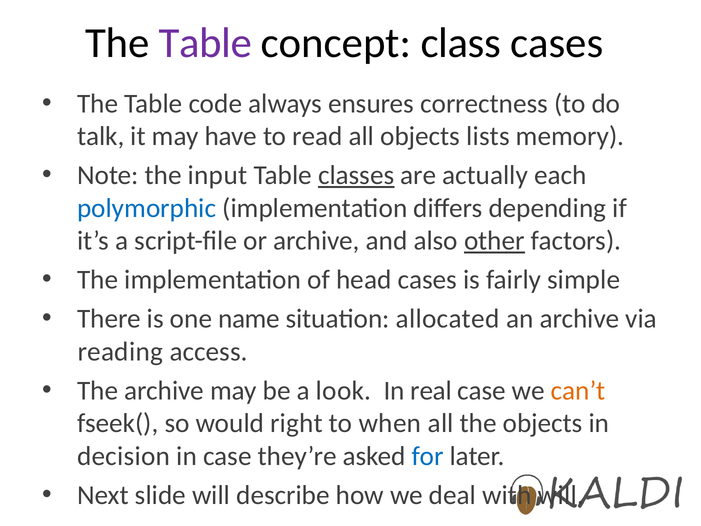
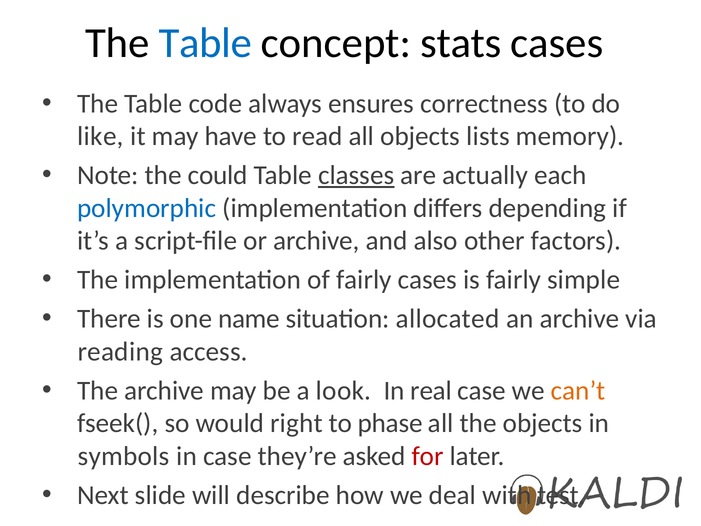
Table colour: purple -> blue (206, 43)
class: class -> stats (461, 43)
talk: talk -> like (101, 136)
input: input -> could (218, 175)
other underline: present -> none (494, 241)
of head: head -> fairly (364, 280)
when: when -> phase (390, 423)
decision: decision -> symbols (124, 456)
for colour: blue -> red (428, 456)
with will: will -> test (561, 495)
